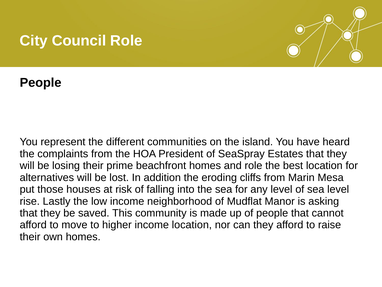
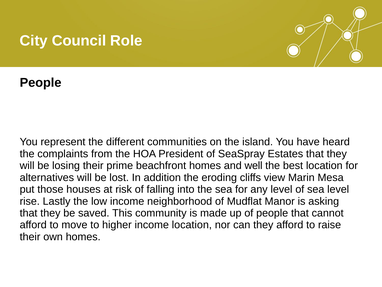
and role: role -> well (253, 165)
cliffs from: from -> view (275, 177)
